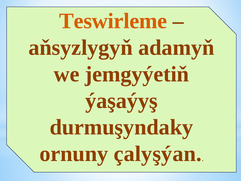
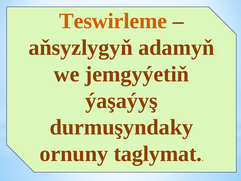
çalyşýan: çalyşýan -> taglymat (158, 154)
